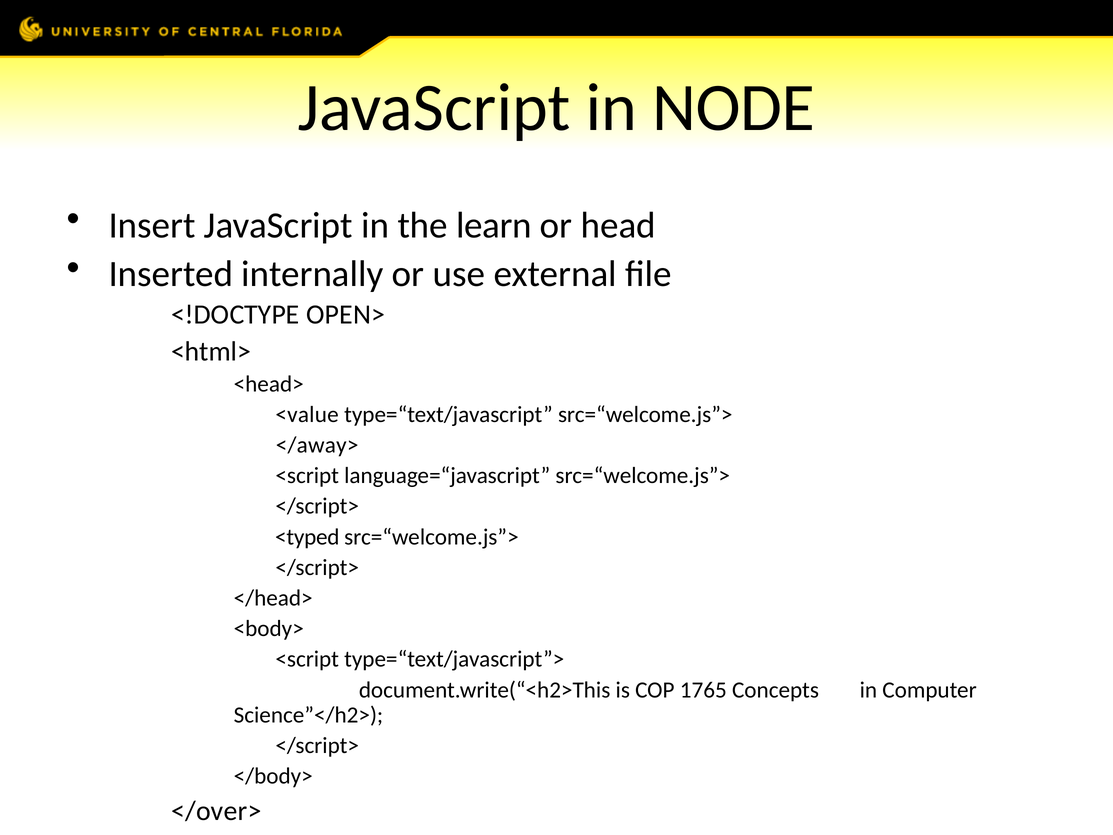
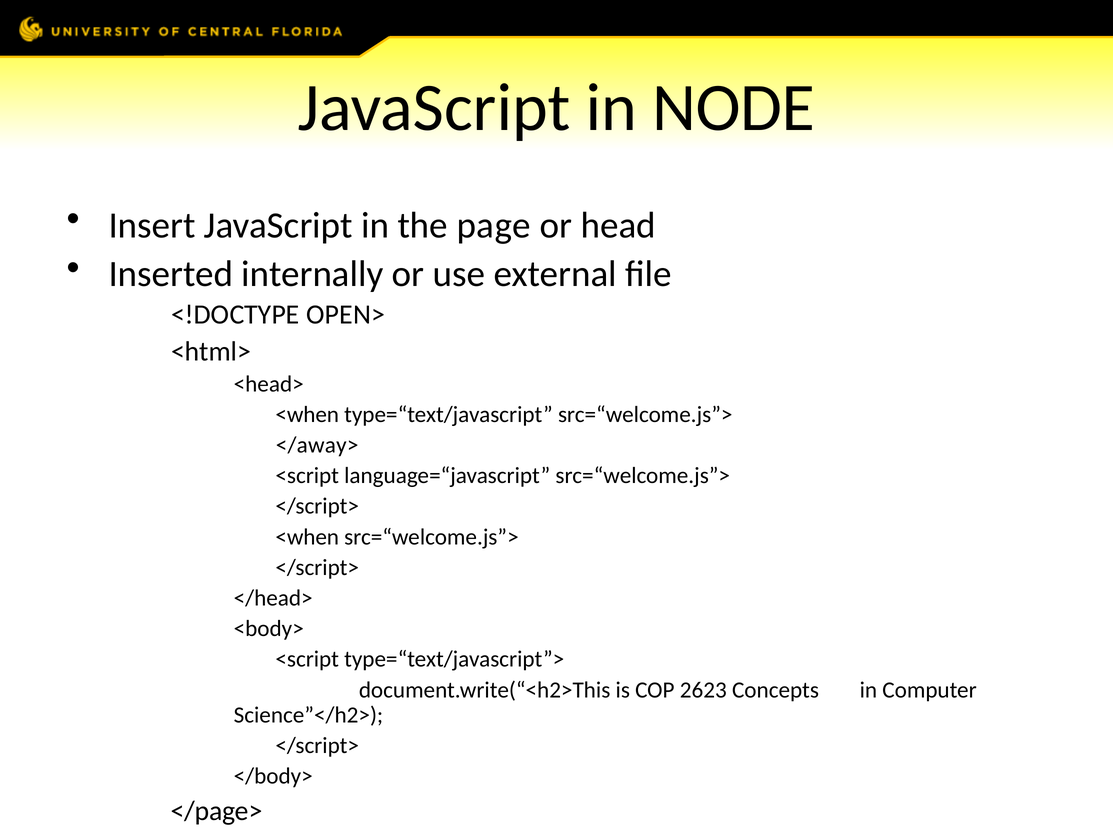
learn: learn -> page (494, 225)
<value: <value -> <when (307, 414)
<typed: <typed -> <when (307, 537)
1765: 1765 -> 2623 (703, 690)
</over>: </over> -> </page> (217, 811)
